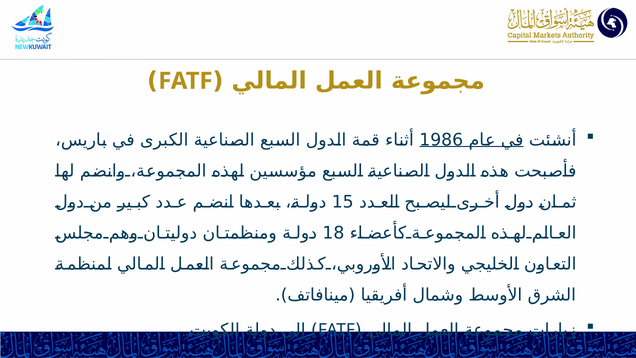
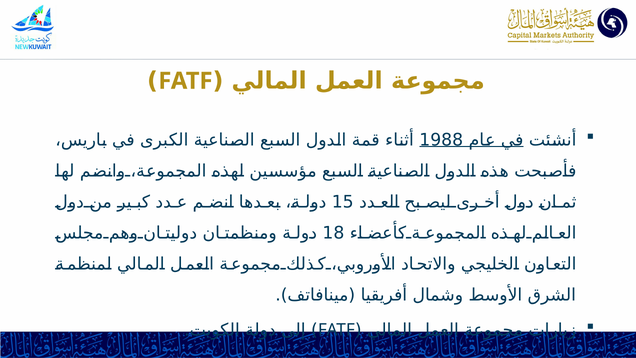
1986: 1986 -> 1988 (441, 140)
